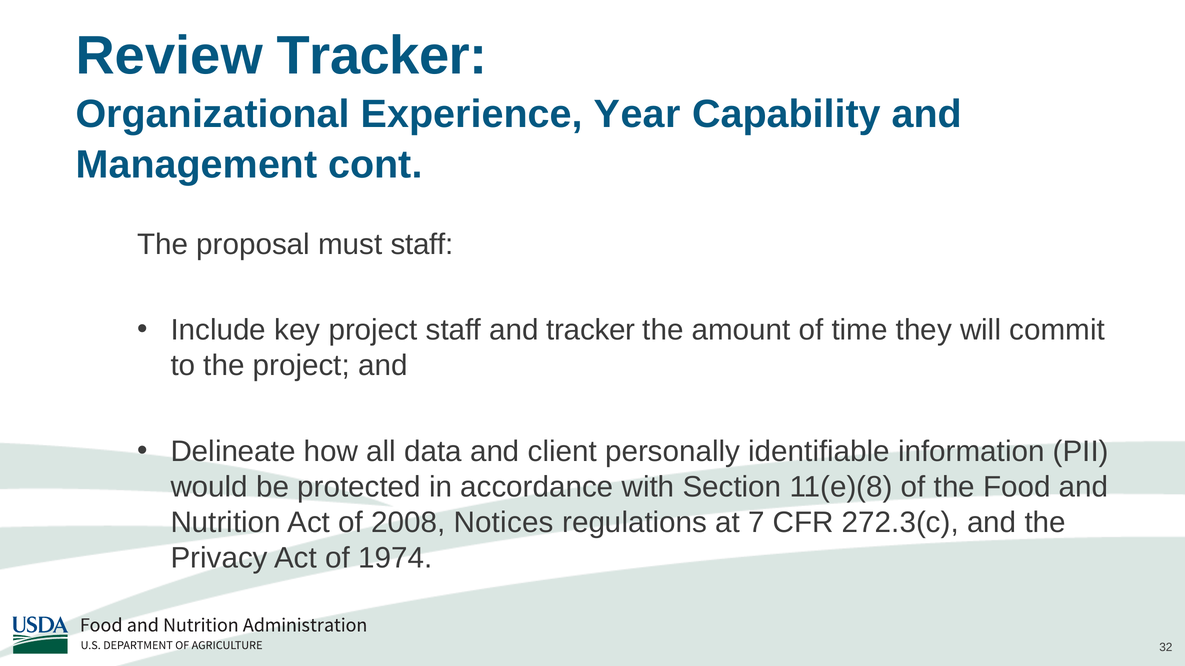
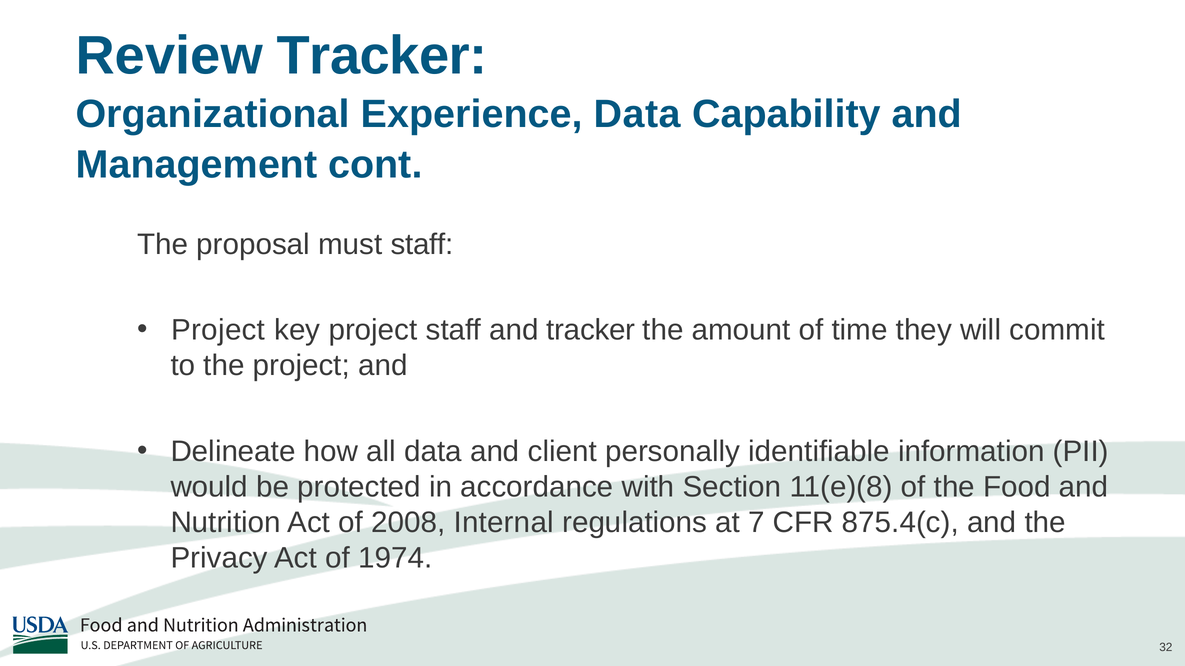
Experience Year: Year -> Data (637, 114)
Include: Include -> Project (218, 330)
Notices: Notices -> Internal (504, 523)
272.3(c: 272.3(c -> 875.4(c (900, 523)
